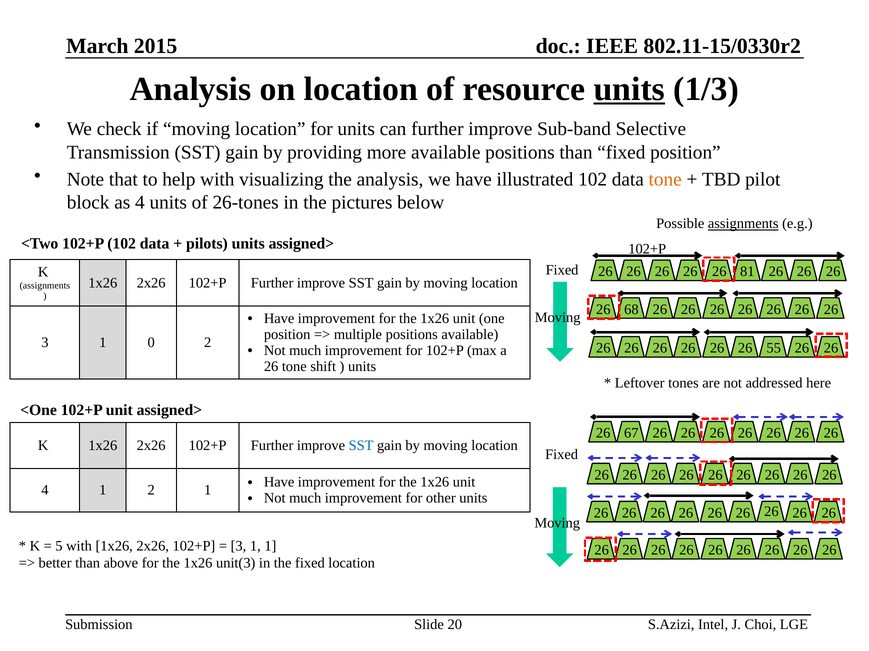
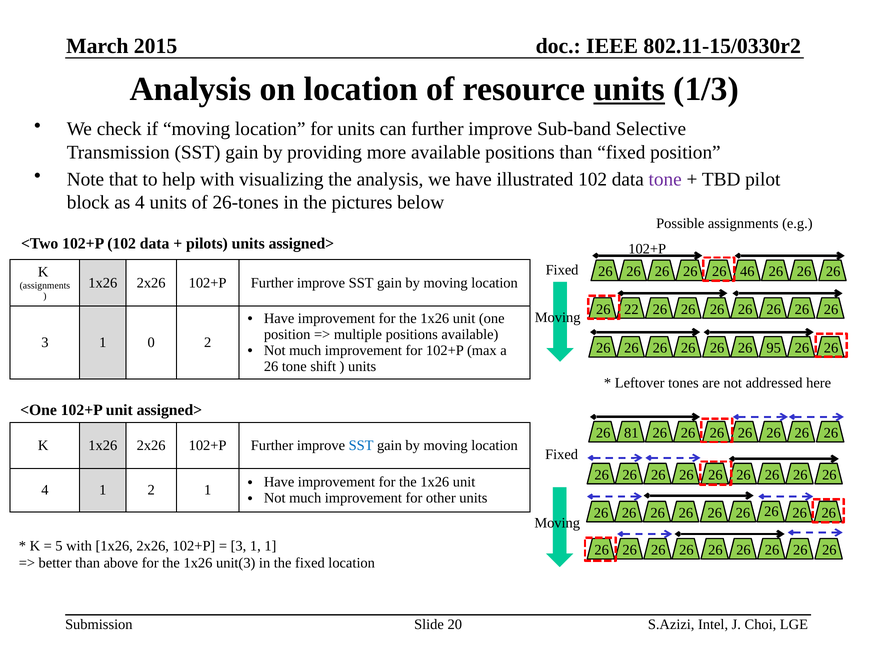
tone colour: orange -> purple (665, 179)
assignments underline: present -> none (743, 224)
81: 81 -> 46 (747, 272)
68: 68 -> 22 (631, 310)
55: 55 -> 95 (774, 349)
67: 67 -> 81 (631, 433)
